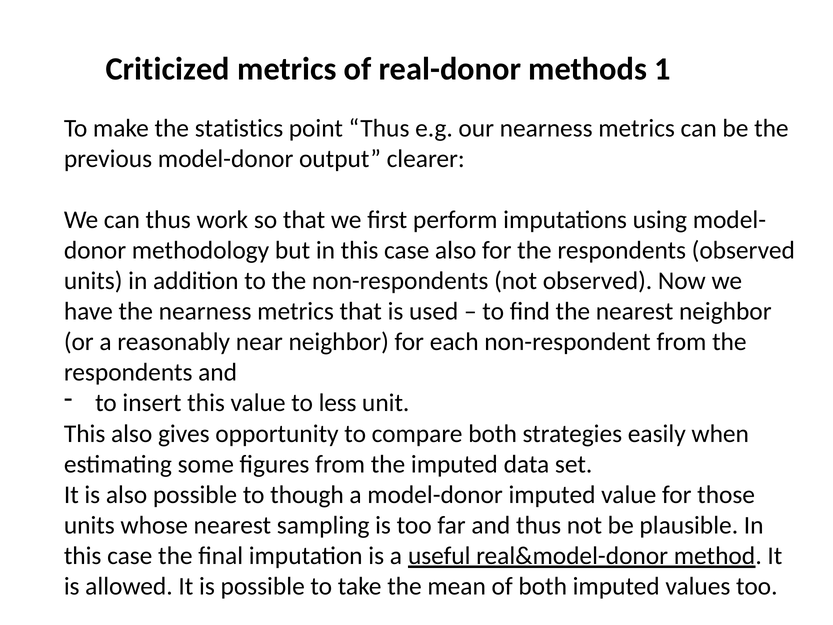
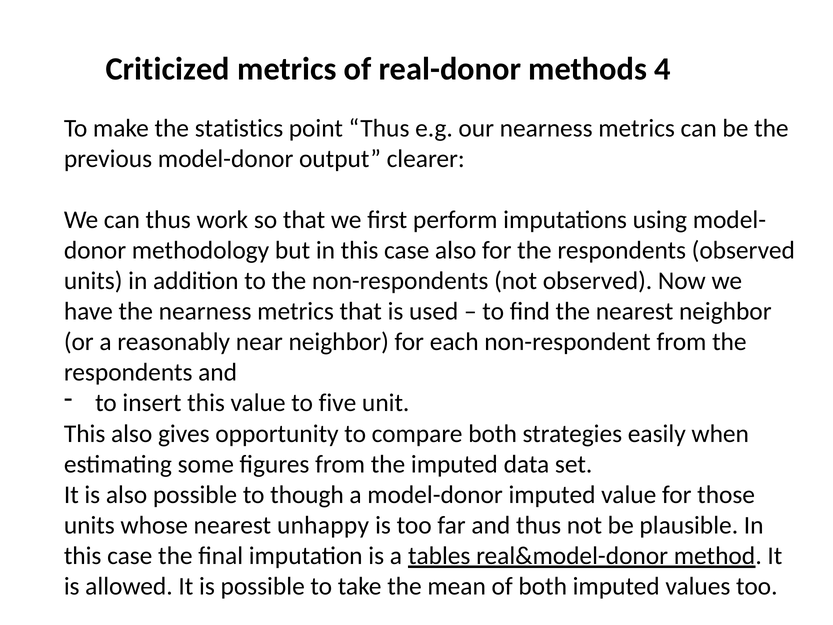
1: 1 -> 4 (662, 69)
less: less -> five (338, 403)
sampling: sampling -> unhappy (323, 525)
useful: useful -> tables (439, 556)
